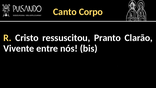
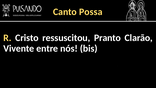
Corpo: Corpo -> Possa (91, 12)
